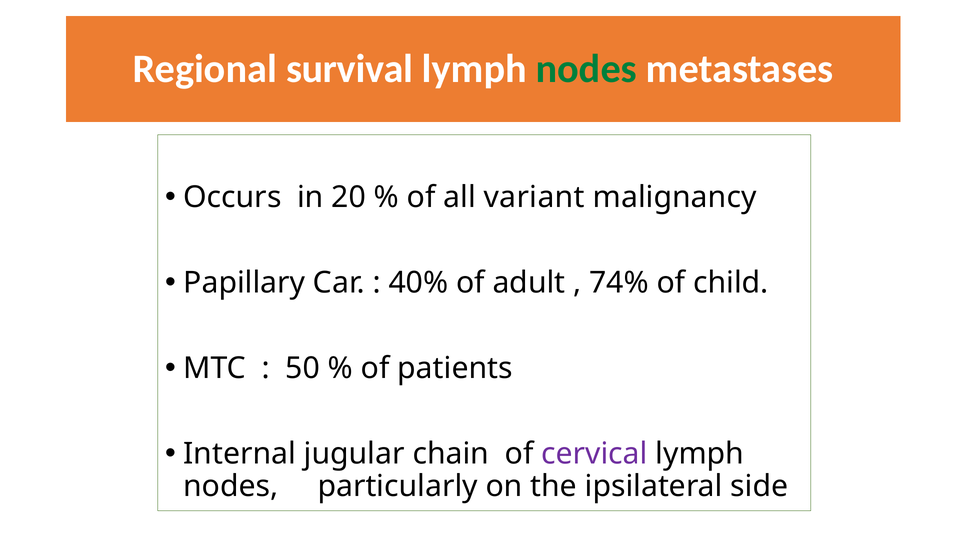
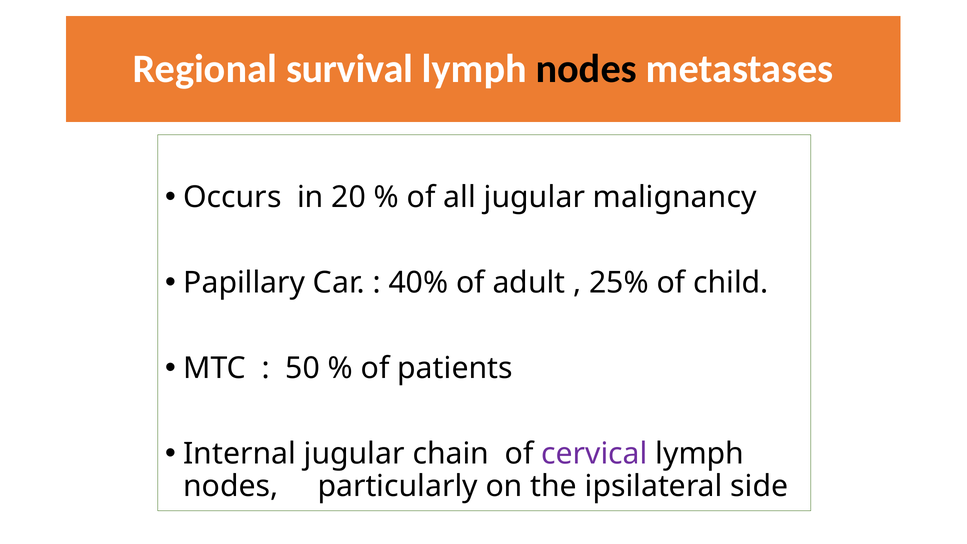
nodes colour: green -> black (586, 69)
all variant: variant -> jugular (534, 197)
74%: 74% -> 25% (619, 283)
